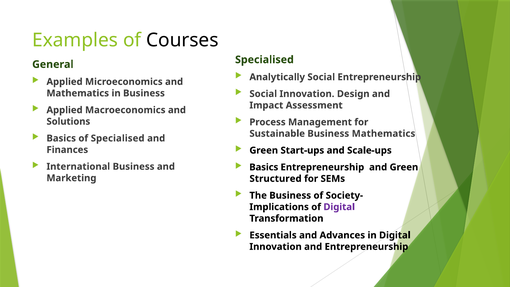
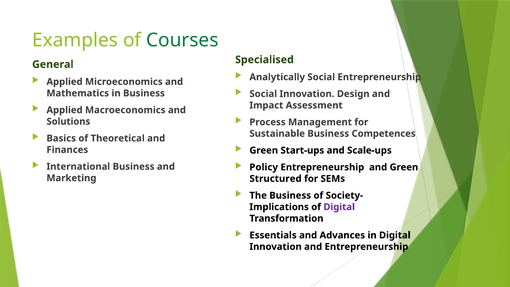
Courses colour: black -> green (182, 40)
Business Mathematics: Mathematics -> Competences (384, 134)
of Specialised: Specialised -> Theoretical (118, 138)
Basics: Basics -> Policy (264, 167)
